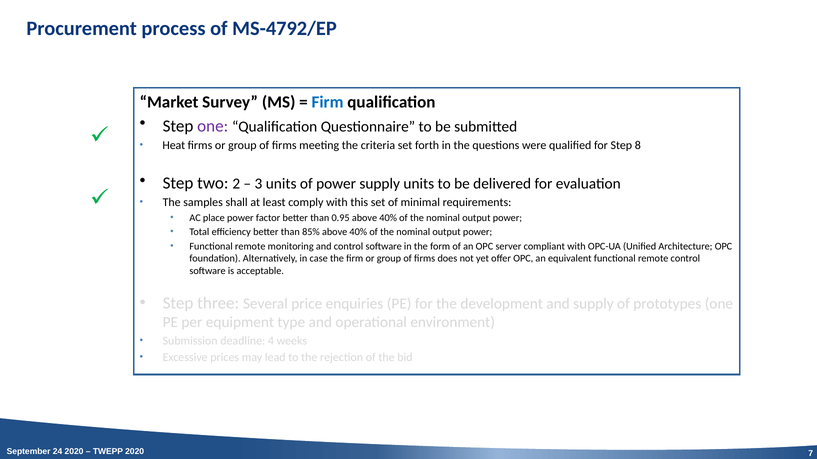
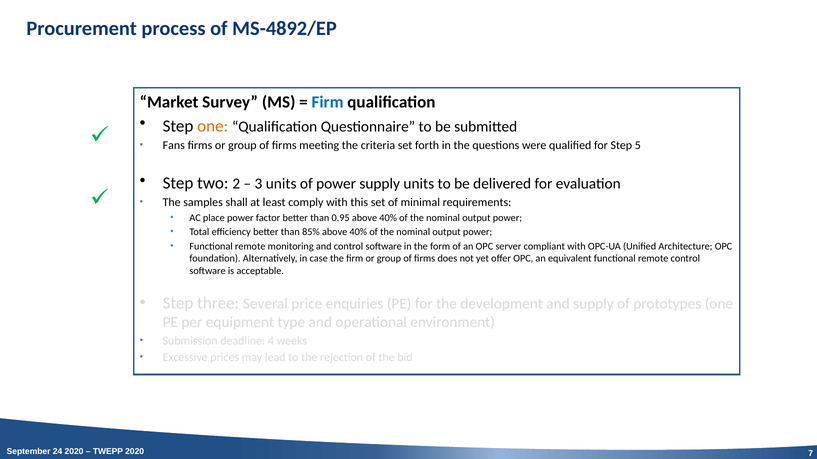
MS-4792/EP: MS-4792/EP -> MS-4892/EP (284, 28)
one colour: purple -> orange (213, 126)
Heat: Heat -> Fans (174, 146)
8: 8 -> 5 (638, 146)
